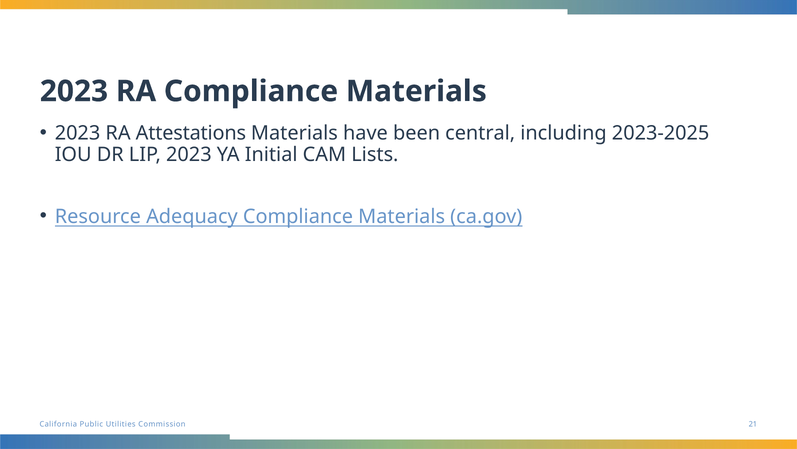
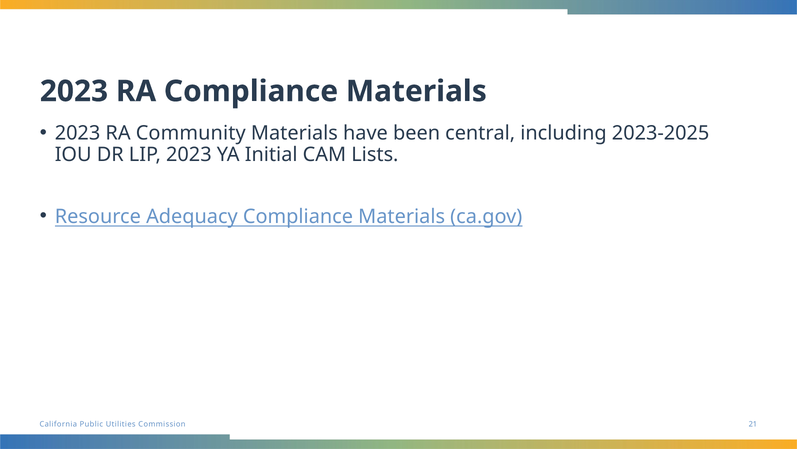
Attestations: Attestations -> Community (191, 133)
